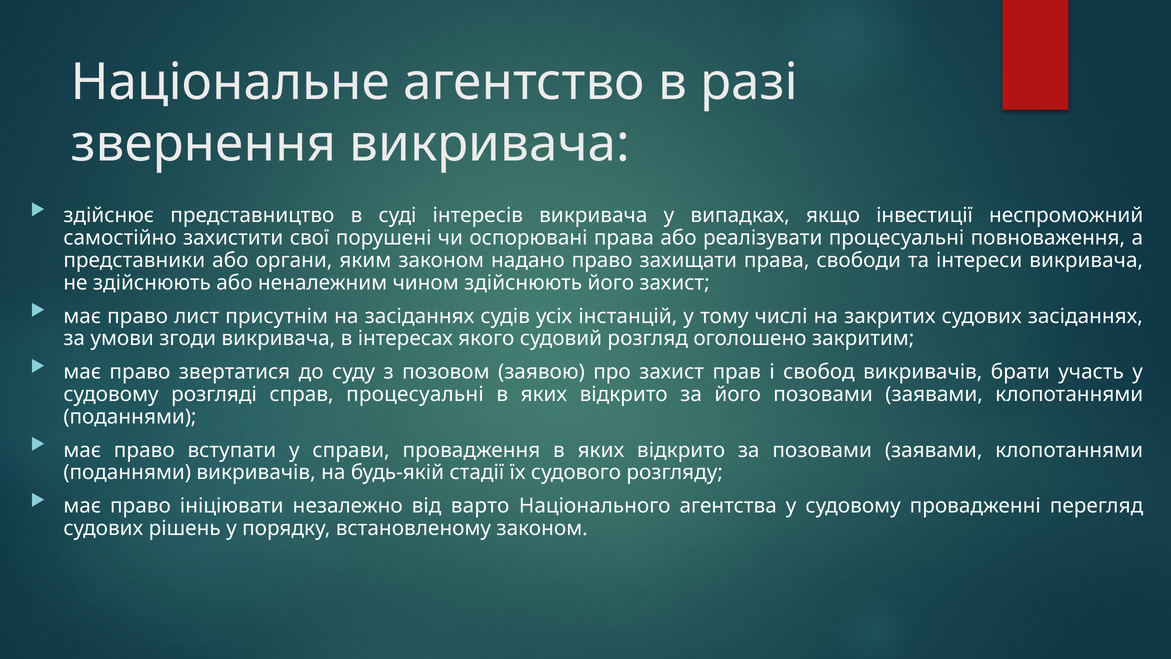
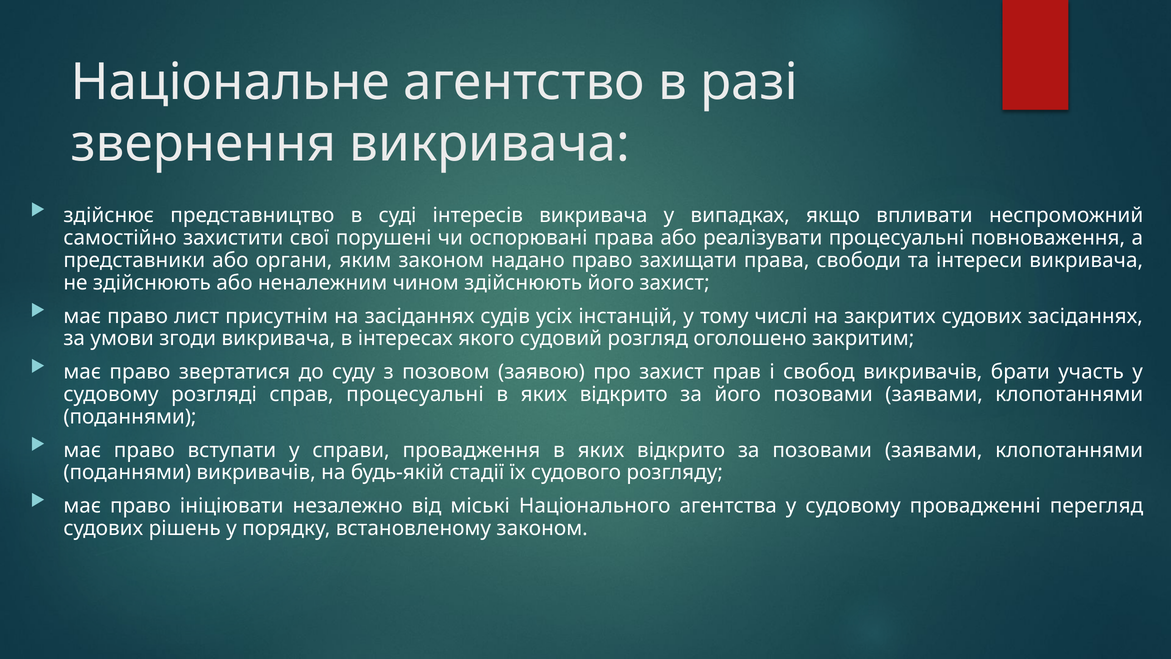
інвестиції: інвестиції -> впливати (924, 215)
варто: варто -> міські (480, 506)
